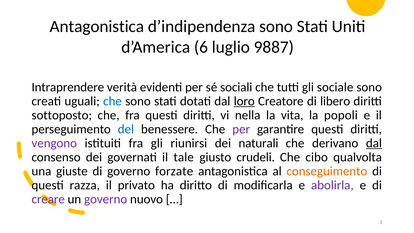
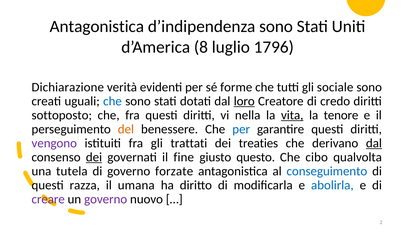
6: 6 -> 8 (201, 47)
9887: 9887 -> 1796 (274, 47)
Intraprendere: Intraprendere -> Dichiarazione (68, 87)
sociali: sociali -> forme (236, 87)
libero: libero -> credo (335, 101)
vita underline: none -> present (292, 115)
popoli: popoli -> tenore (341, 115)
del colour: blue -> orange (126, 129)
per colour: purple -> blue (241, 129)
riunirsi: riunirsi -> trattati (189, 143)
naturali: naturali -> treaties (258, 143)
dei underline: none -> present (94, 157)
tale: tale -> fine (184, 157)
crudeli: crudeli -> questo (256, 157)
giuste: giuste -> tutela (72, 171)
conseguimento colour: orange -> blue (327, 171)
privato: privato -> umana (136, 185)
abolirla colour: purple -> blue (332, 185)
